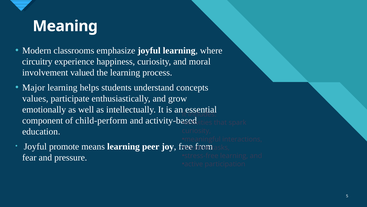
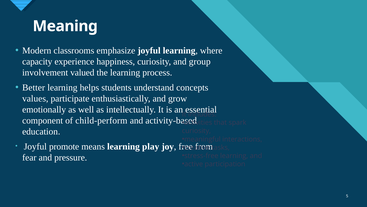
circuitry: circuitry -> capacity (37, 61)
moral: moral -> group (200, 61)
Major: Major -> Better (34, 87)
peer: peer -> play (151, 146)
